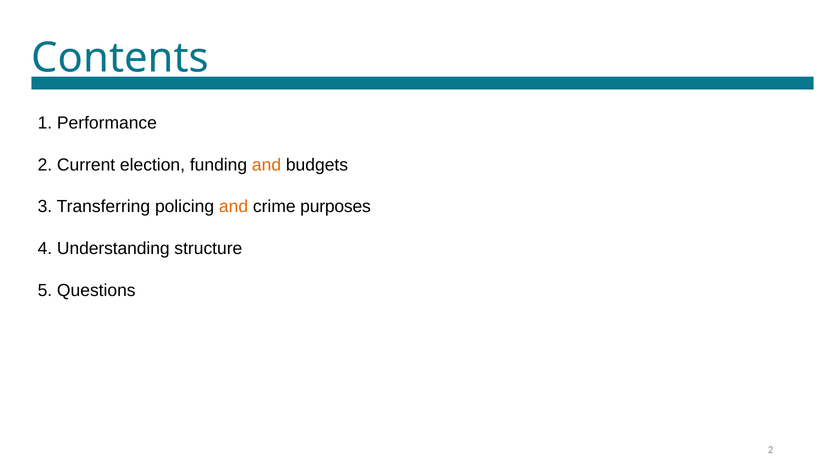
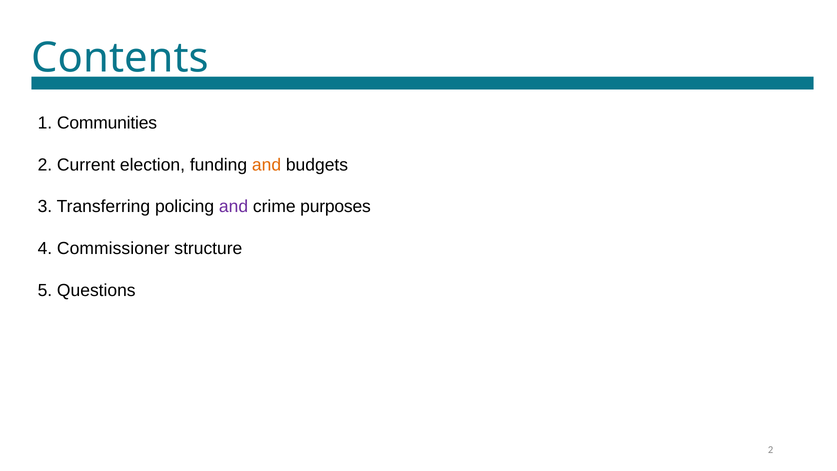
Performance: Performance -> Communities (107, 123)
and colour: orange -> purple (234, 207)
Understanding: Understanding -> Commissioner (113, 248)
